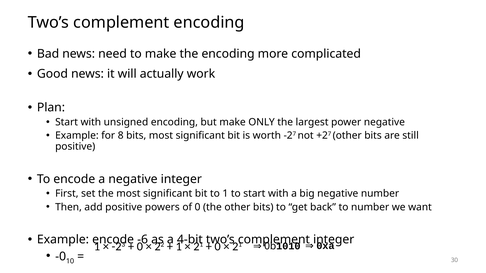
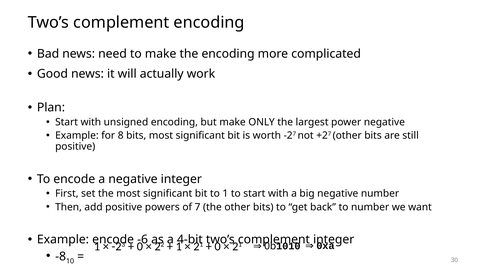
of 0: 0 -> 7 (198, 207)
-0: -0 -> -8 (61, 257)
